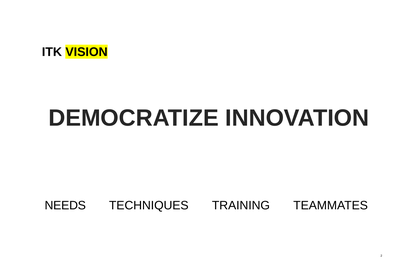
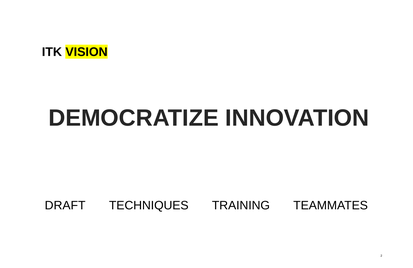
NEEDS: NEEDS -> DRAFT (65, 205)
